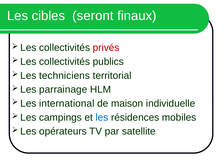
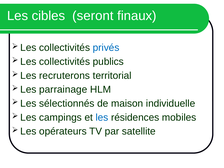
privés colour: red -> blue (106, 48)
techniciens: techniciens -> recruterons (65, 76)
international: international -> sélectionnés (67, 103)
